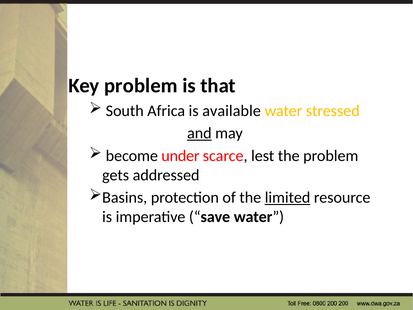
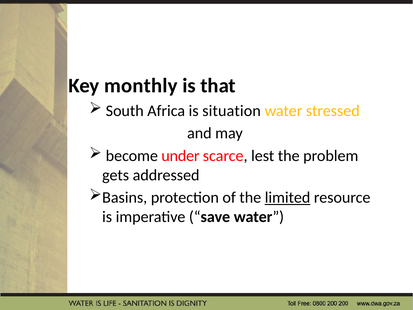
Key problem: problem -> monthly (141, 86)
available: available -> situation (232, 111)
and underline: present -> none (199, 133)
